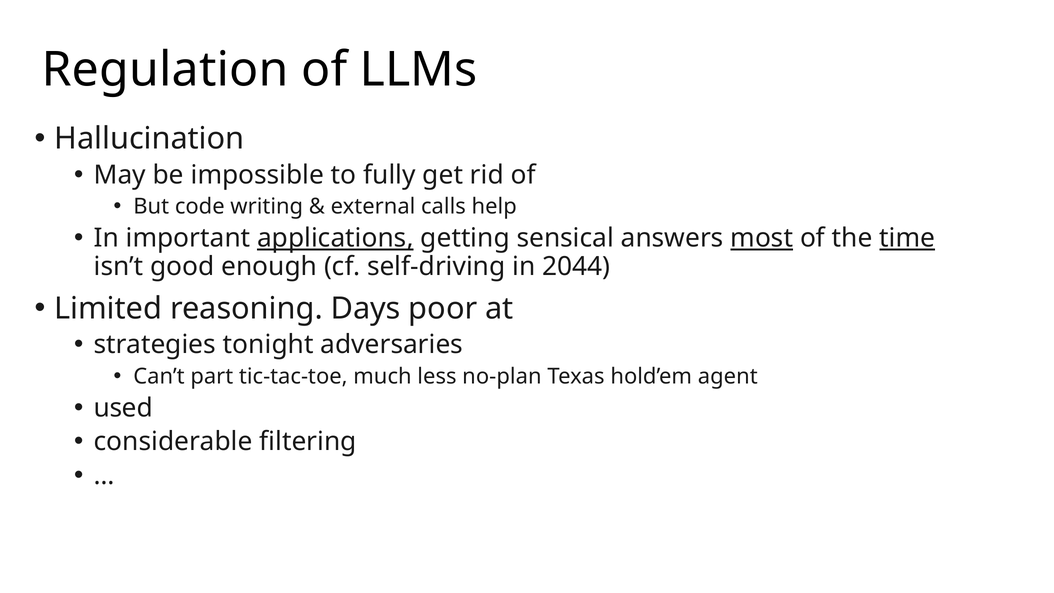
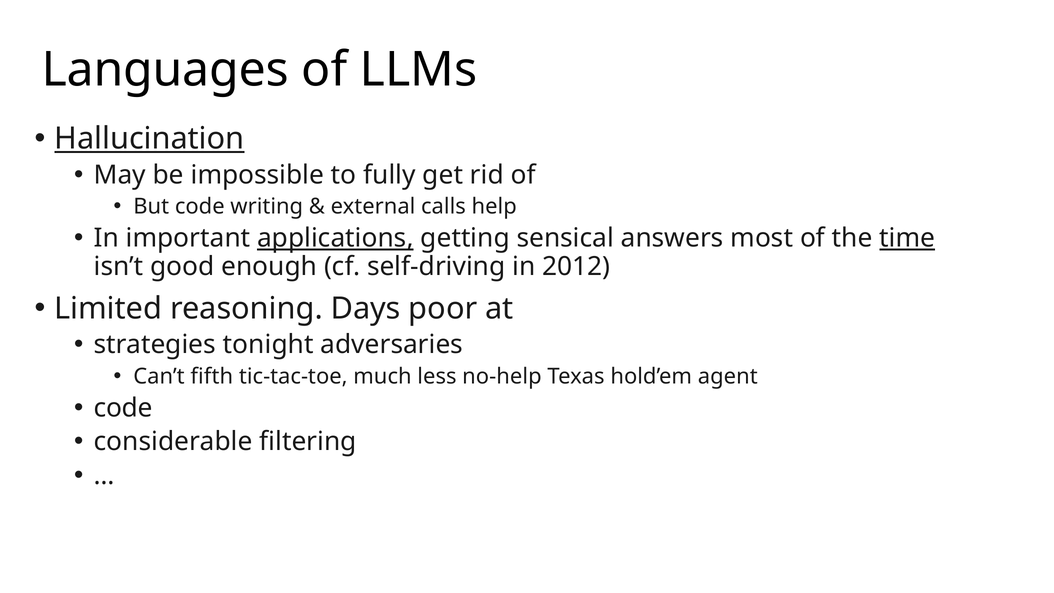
Regulation: Regulation -> Languages (165, 70)
Hallucination underline: none -> present (149, 139)
most underline: present -> none (762, 238)
2044: 2044 -> 2012 (576, 267)
part: part -> fifth (212, 376)
no-plan: no-plan -> no-help (502, 376)
used: used -> code (123, 408)
